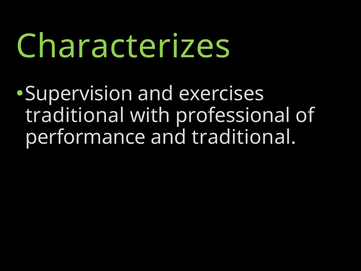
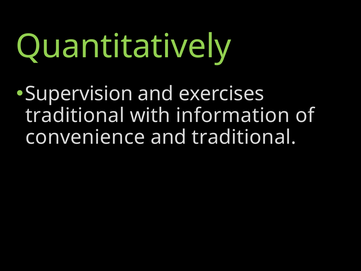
Characterizes: Characterizes -> Quantitatively (123, 46)
professional: professional -> information (233, 115)
performance: performance -> convenience (85, 137)
